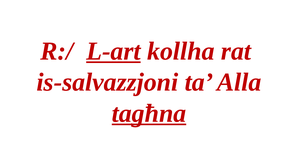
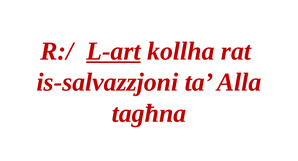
tagħna underline: present -> none (149, 113)
